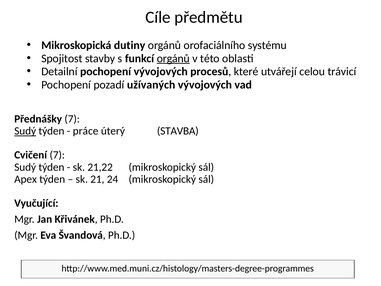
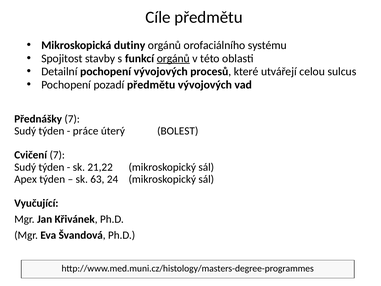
trávicí: trávicí -> sulcus (342, 72)
pozadí užívaných: užívaných -> předmětu (151, 85)
Sudý underline: present -> none (25, 131)
STAVBA: STAVBA -> BOLEST (178, 131)
21: 21 -> 63 (97, 179)
